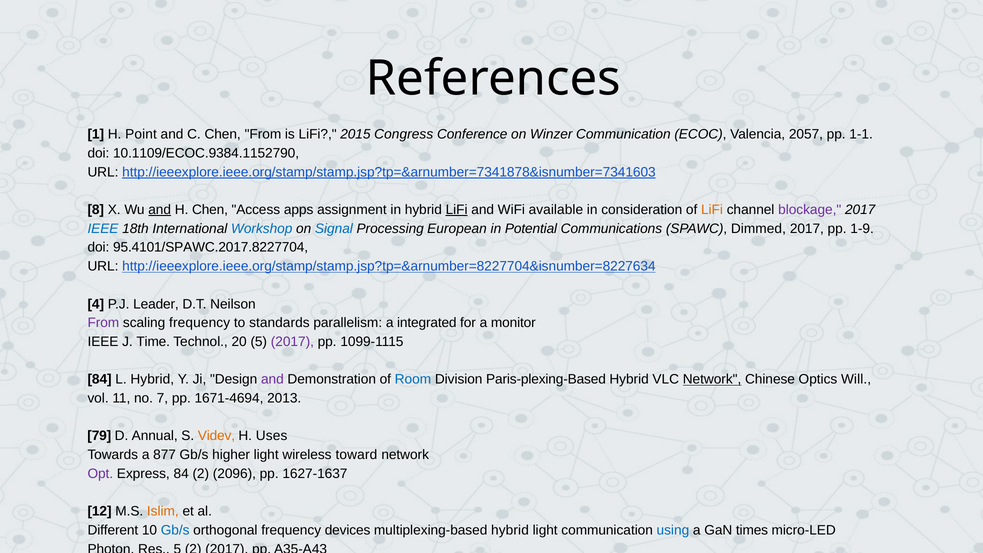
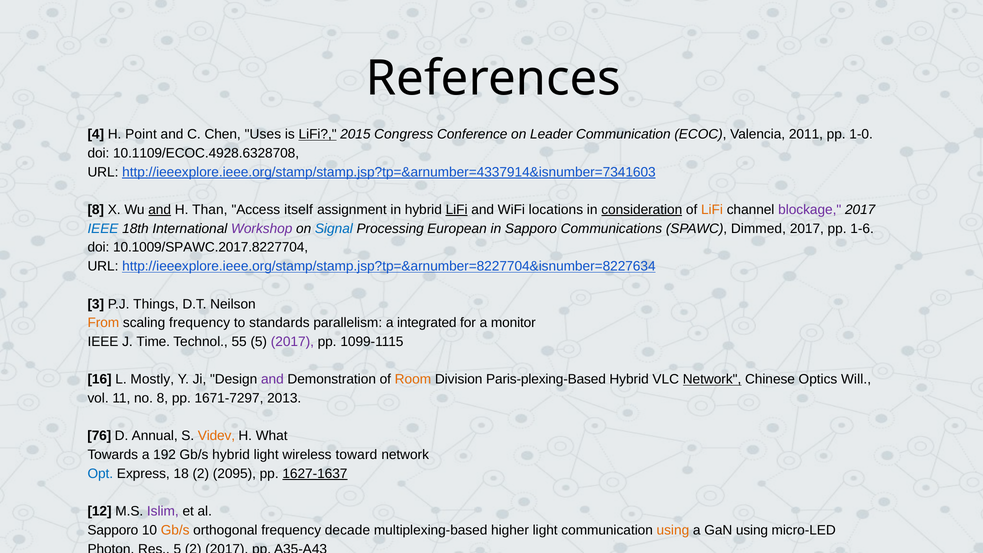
1: 1 -> 4 (96, 134)
Chen From: From -> Uses (263, 134)
LiFi underline: none -> present (318, 134)
Winzer: Winzer -> Leader (551, 134)
2057: 2057 -> 2011 (806, 134)
1-1: 1-1 -> 1-0 (861, 134)
10.1109/ECOC.9384.1152790: 10.1109/ECOC.9384.1152790 -> 10.1109/ECOC.4928.6328708 (206, 153)
http://ieeexplore.ieee.org/stamp/stamp.jsp?tp=&arnumber=7341878&isnumber=7341603: http://ieeexplore.ieee.org/stamp/stamp.jsp?tp=&arnumber=7341878&isnumber=7341603 -> http://ieeexplore.ieee.org/stamp/stamp.jsp?tp=&arnumber=4337914&isnumber=7341603 (389, 172)
H Chen: Chen -> Than (210, 210)
apps: apps -> itself (299, 210)
available: available -> locations (556, 210)
consideration underline: none -> present (642, 210)
Workshop colour: blue -> purple (262, 229)
in Potential: Potential -> Sapporo (531, 229)
1-9: 1-9 -> 1-6 (862, 229)
95.4101/SPAWC.2017.8227704: 95.4101/SPAWC.2017.8227704 -> 10.1009/SPAWC.2017.8227704 (211, 247)
4: 4 -> 3 (96, 304)
Leader: Leader -> Things (156, 304)
From colour: purple -> orange (103, 323)
20: 20 -> 55 (239, 342)
84: 84 -> 16 (100, 379)
L Hybrid: Hybrid -> Mostly (152, 379)
Room colour: blue -> orange (413, 379)
no 7: 7 -> 8 (162, 398)
1671-4694: 1671-4694 -> 1671-7297 (229, 398)
79: 79 -> 76 (99, 436)
Uses: Uses -> What (272, 436)
877: 877 -> 192 (165, 455)
Gb/s higher: higher -> hybrid (231, 455)
Opt colour: purple -> blue (100, 474)
Express 84: 84 -> 18 (181, 474)
2096: 2096 -> 2095 (234, 474)
1627-1637 underline: none -> present (315, 474)
Islim colour: orange -> purple (163, 511)
Different: Different -> Sapporo (113, 530)
Gb/s colour: blue -> orange (175, 530)
devices: devices -> decade (347, 530)
multiplexing-based hybrid: hybrid -> higher (510, 530)
using colour: blue -> orange (673, 530)
GaN times: times -> using (752, 530)
